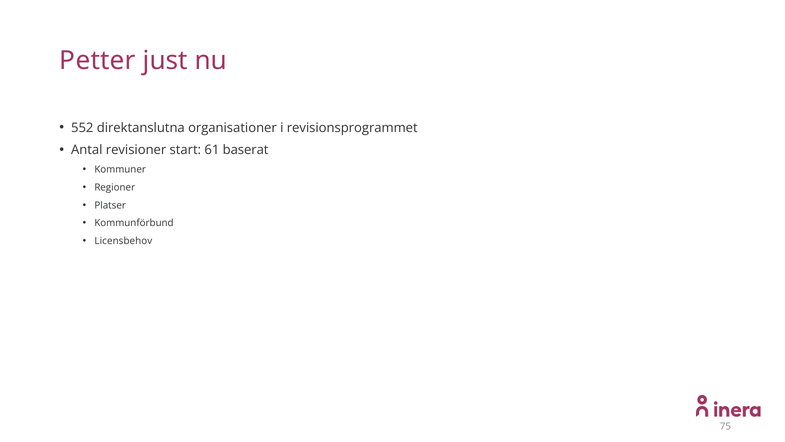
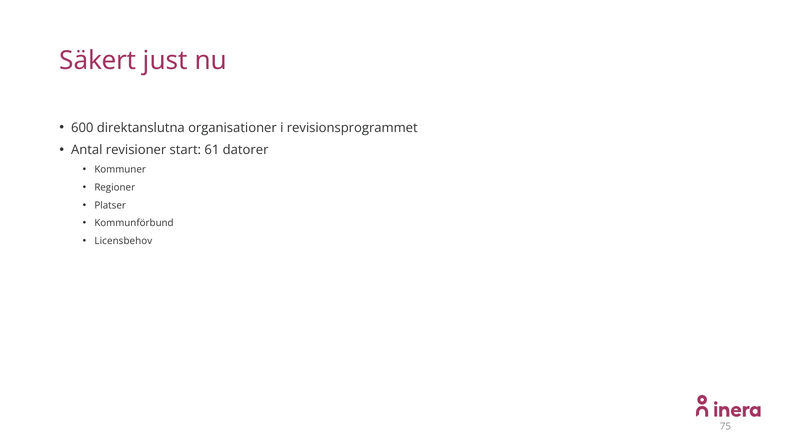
Petter: Petter -> Säkert (98, 61)
552: 552 -> 600 (82, 128)
baserat: baserat -> datorer (246, 150)
